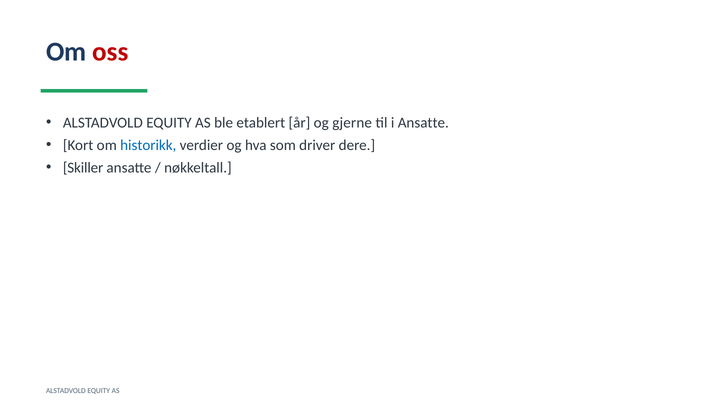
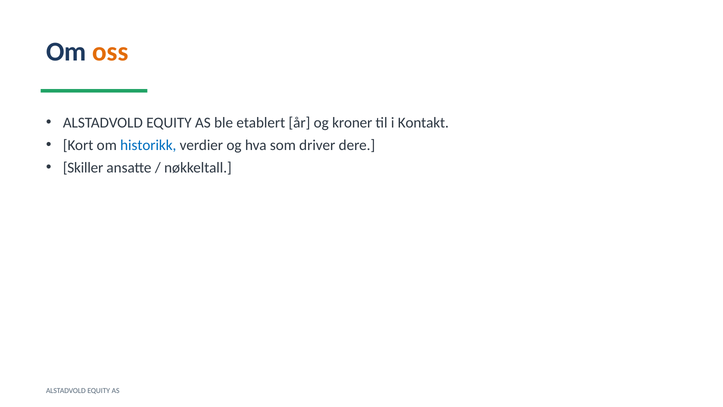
oss colour: red -> orange (111, 52)
gjerne: gjerne -> kroner (352, 122)
i Ansatte: Ansatte -> Kontakt (423, 122)
